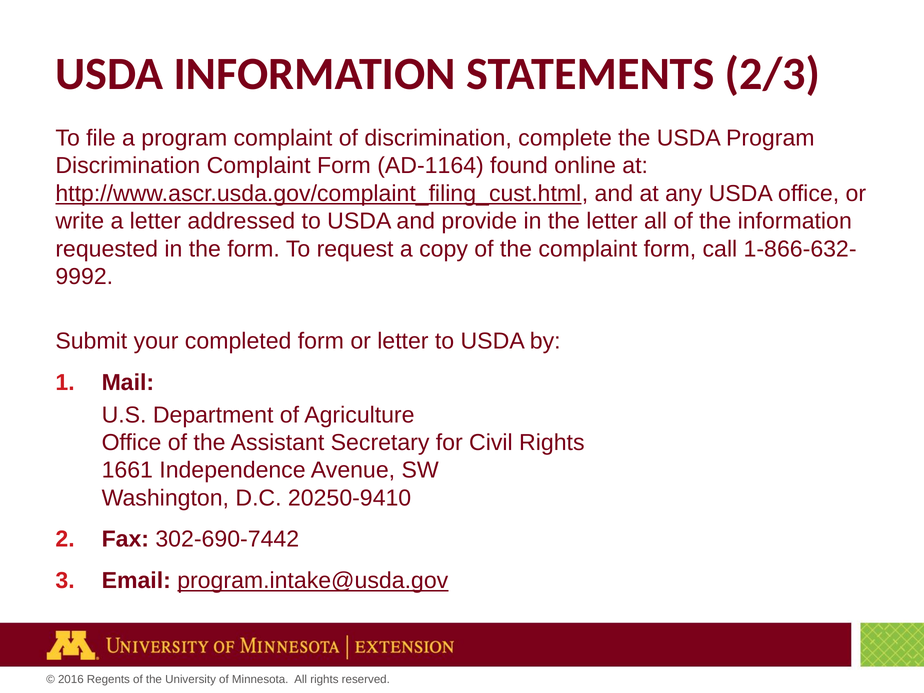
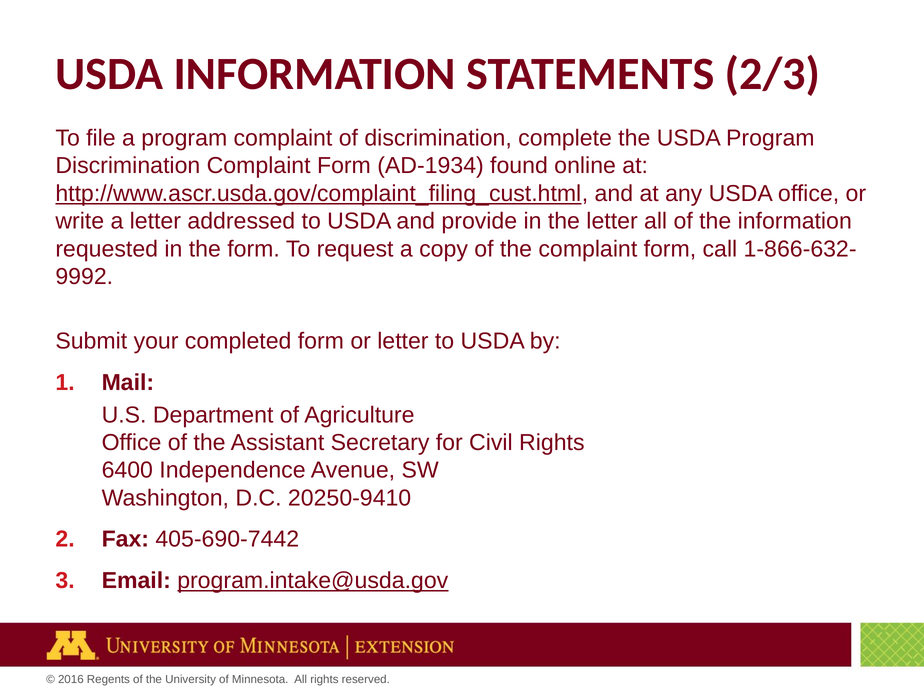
AD-1164: AD-1164 -> AD-1934 (431, 166)
1661: 1661 -> 6400 (127, 470)
302-690-7442: 302-690-7442 -> 405-690-7442 (227, 539)
